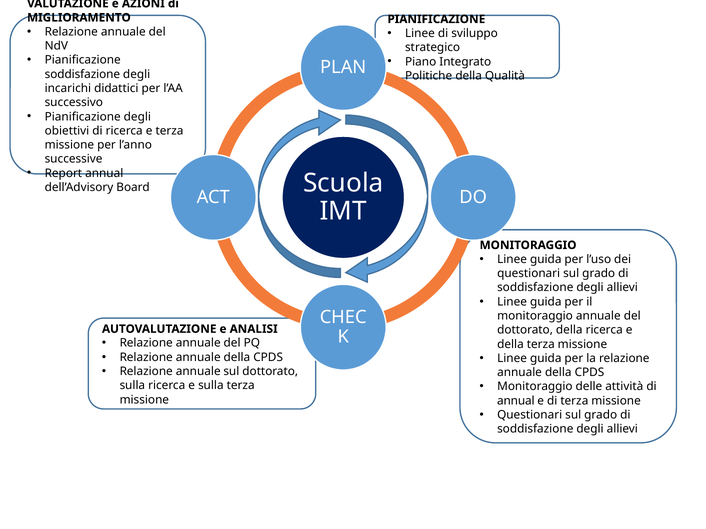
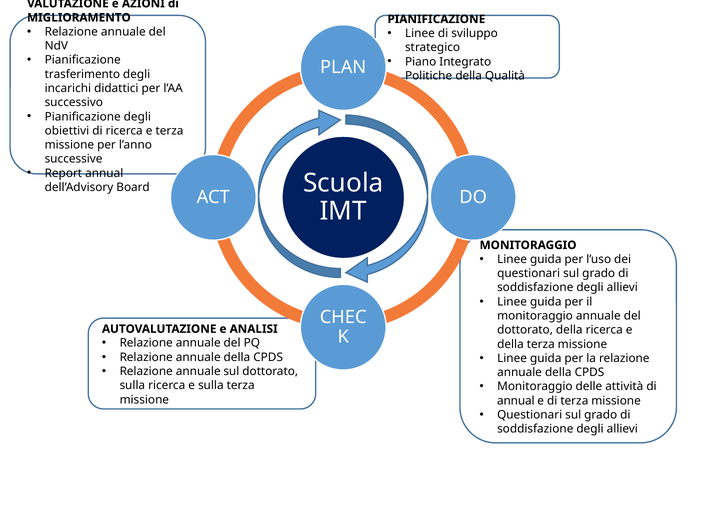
soddisfazione: soddisfazione -> trasferimento (82, 74)
